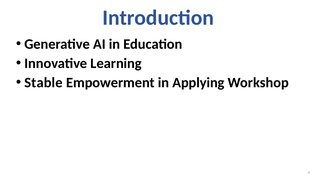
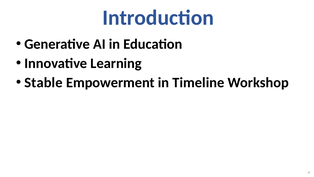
Applying: Applying -> Timeline (198, 82)
